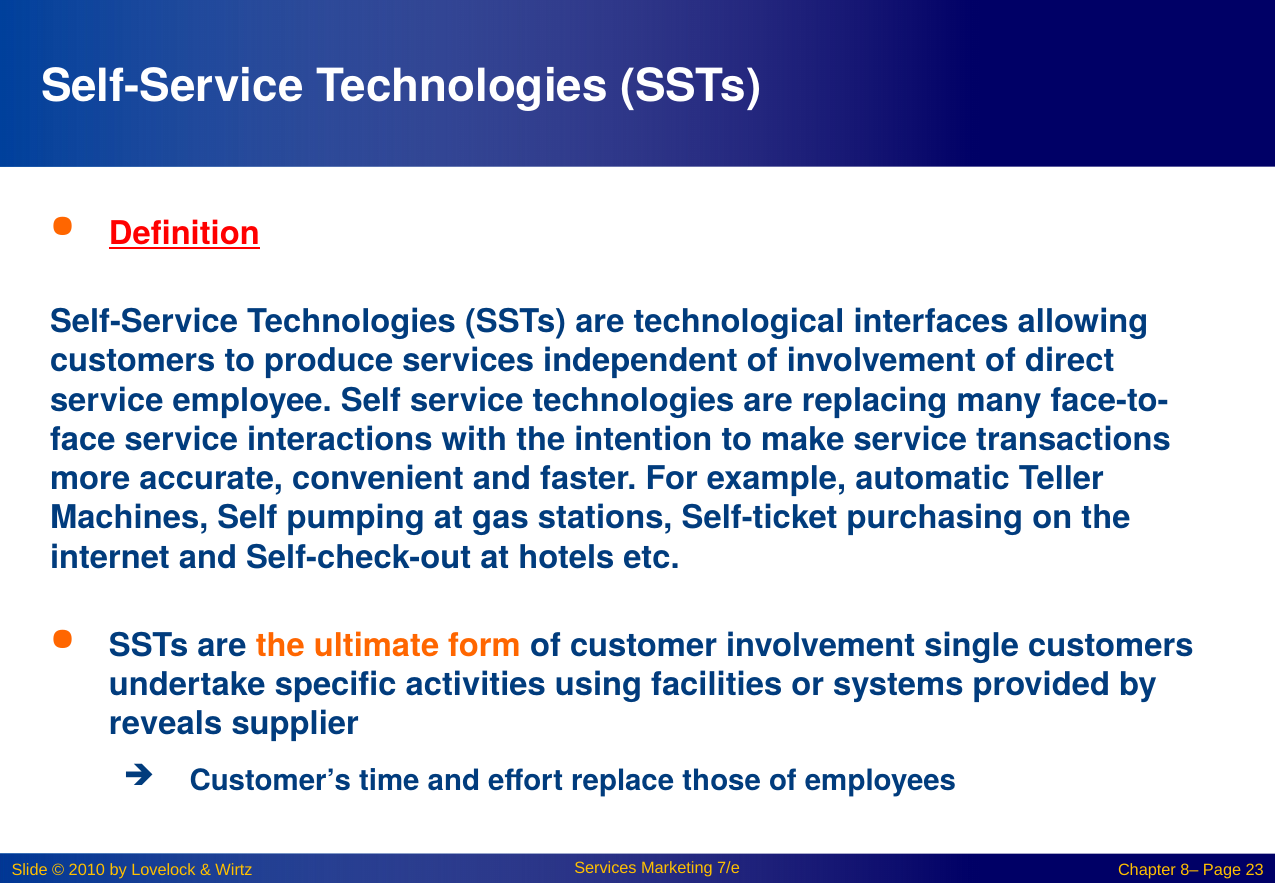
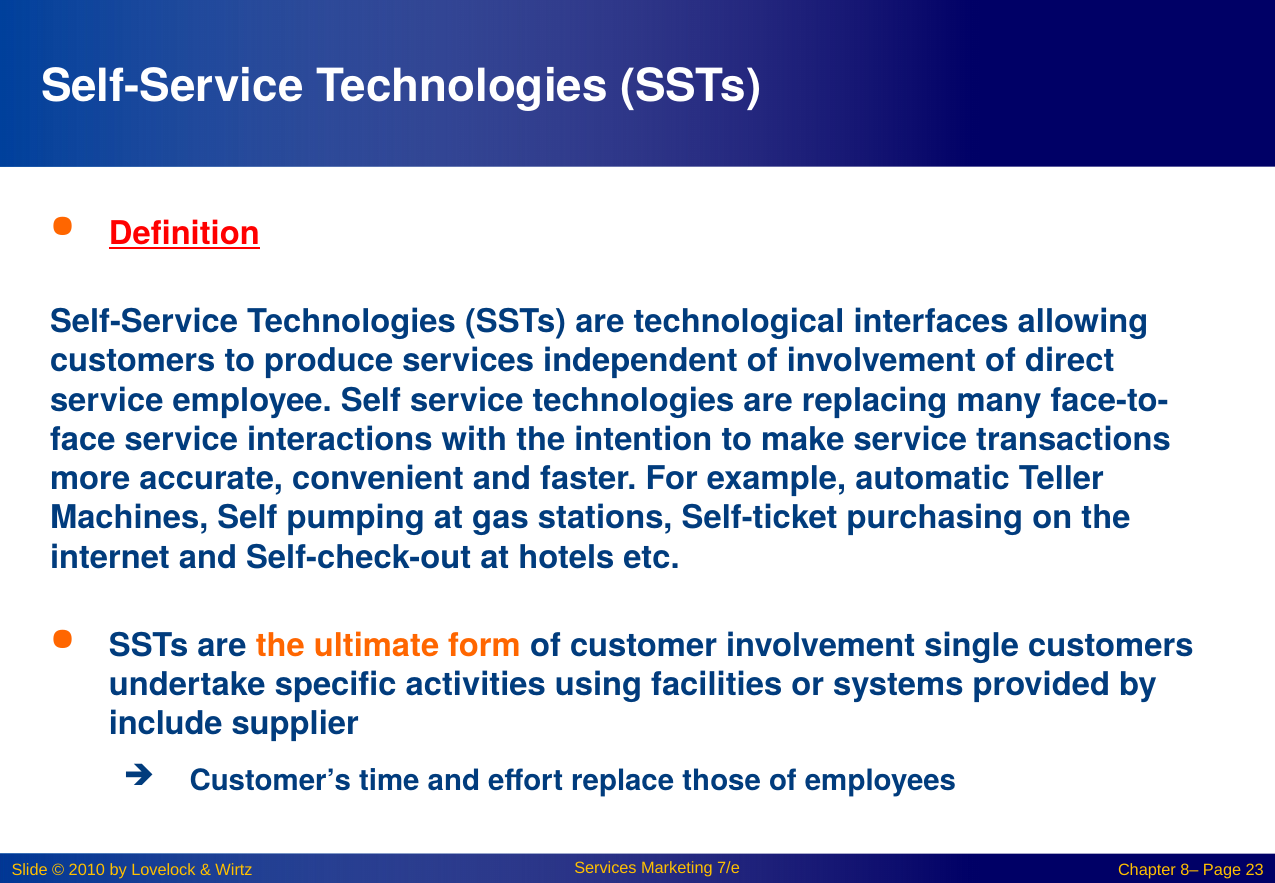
reveals: reveals -> include (166, 724)
